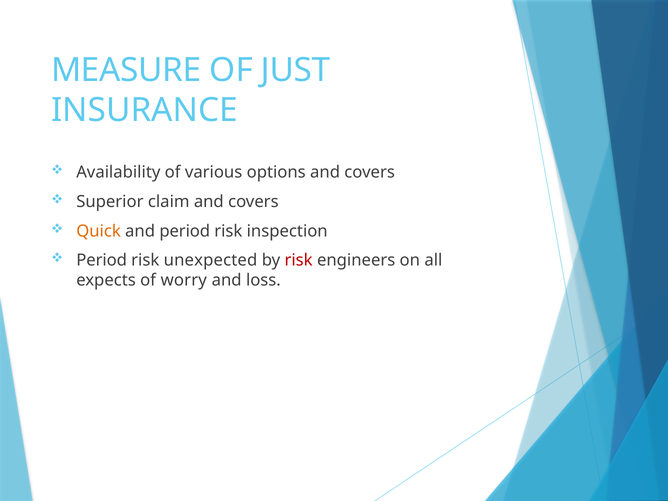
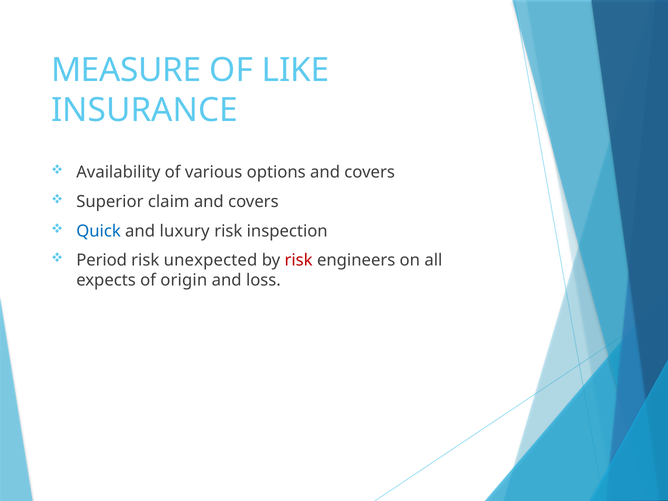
JUST: JUST -> LIKE (296, 70)
Quick colour: orange -> blue (99, 231)
and period: period -> luxury (185, 231)
worry: worry -> origin (184, 280)
